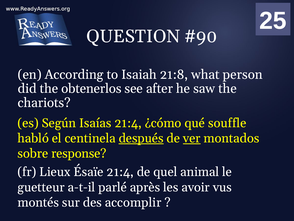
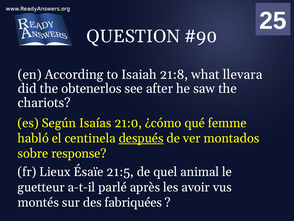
person: person -> llevara (243, 74)
Isaías 21:4: 21:4 -> 21:0 (128, 123)
souffle: souffle -> femme (227, 123)
ver underline: present -> none (192, 138)
Ésaïe 21:4: 21:4 -> 21:5 (120, 172)
accomplir: accomplir -> fabriquées (133, 202)
